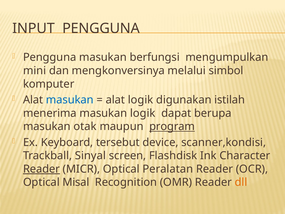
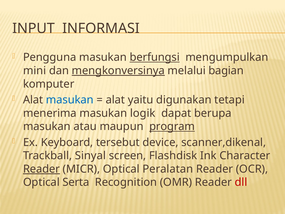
INPUT PENGGUNA: PENGGUNA -> INFORMASI (101, 28)
berfungsi underline: none -> present (155, 57)
mengkonversinya underline: none -> present (118, 71)
simbol: simbol -> bagian (226, 71)
alat logik: logik -> yaitu (141, 100)
istilah: istilah -> tetapi (230, 100)
otak: otak -> atau (85, 126)
scanner,kondisi: scanner,kondisi -> scanner,dikenal (224, 142)
Misal: Misal -> Serta (76, 182)
dll colour: orange -> red (241, 182)
